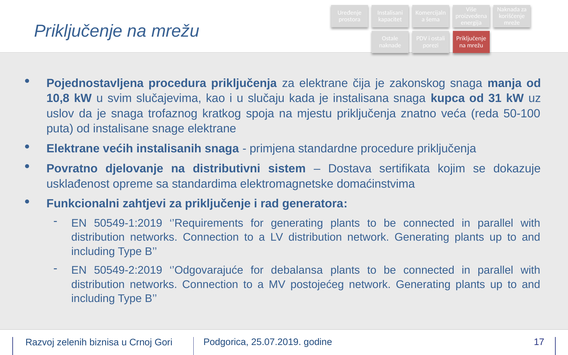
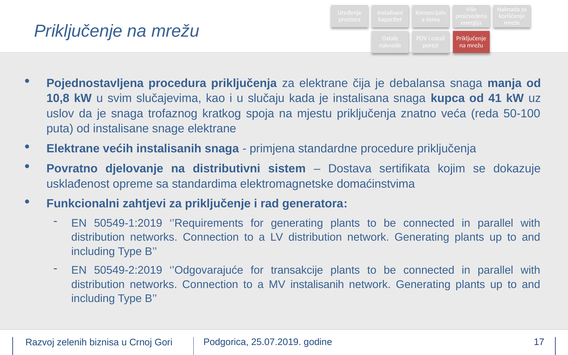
zakonskog: zakonskog -> debalansa (417, 83)
31: 31 -> 41 (495, 98)
debalansa: debalansa -> transakcije (297, 270)
MV postojećeg: postojećeg -> instalisanih (317, 284)
